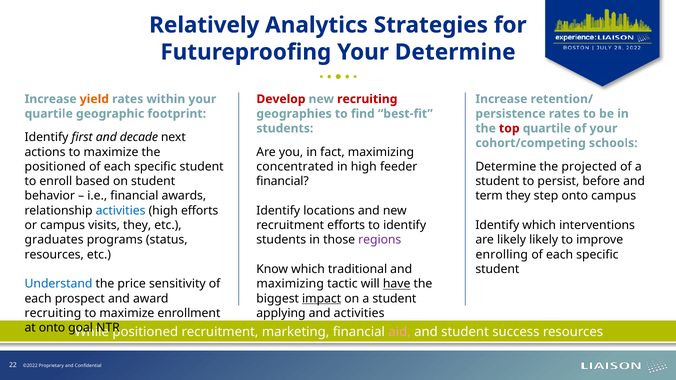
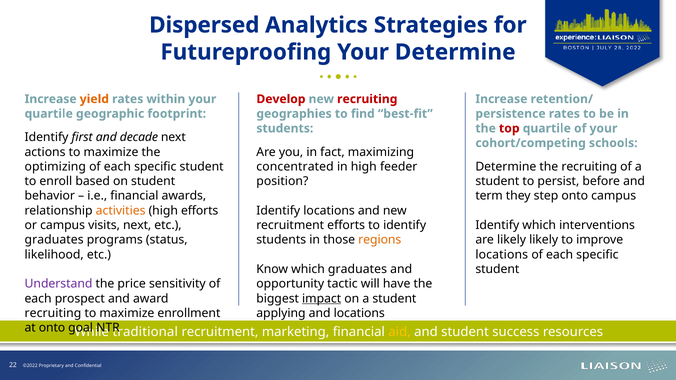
Relatively: Relatively -> Dispersed (204, 25)
positioned: positioned -> optimizing (55, 167)
the projected: projected -> recruiting (589, 167)
financial: financial -> position (282, 181)
activities colour: blue -> orange (121, 211)
visits they: they -> next (137, 225)
regions colour: purple -> orange (380, 240)
resources: resources -> likelihood (54, 255)
enrolling: enrolling -> locations (502, 255)
which traditional: traditional -> graduates (357, 269)
Understand colour: blue -> purple (59, 284)
maximizing: maximizing -> opportunity (290, 284)
have underline: present -> none (397, 284)
and activities: activities -> locations (359, 313)
positioned: positioned -> traditional (145, 332)
aid colour: pink -> yellow (400, 332)
